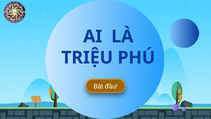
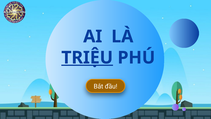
TRIỆU underline: none -> present (87, 58)
